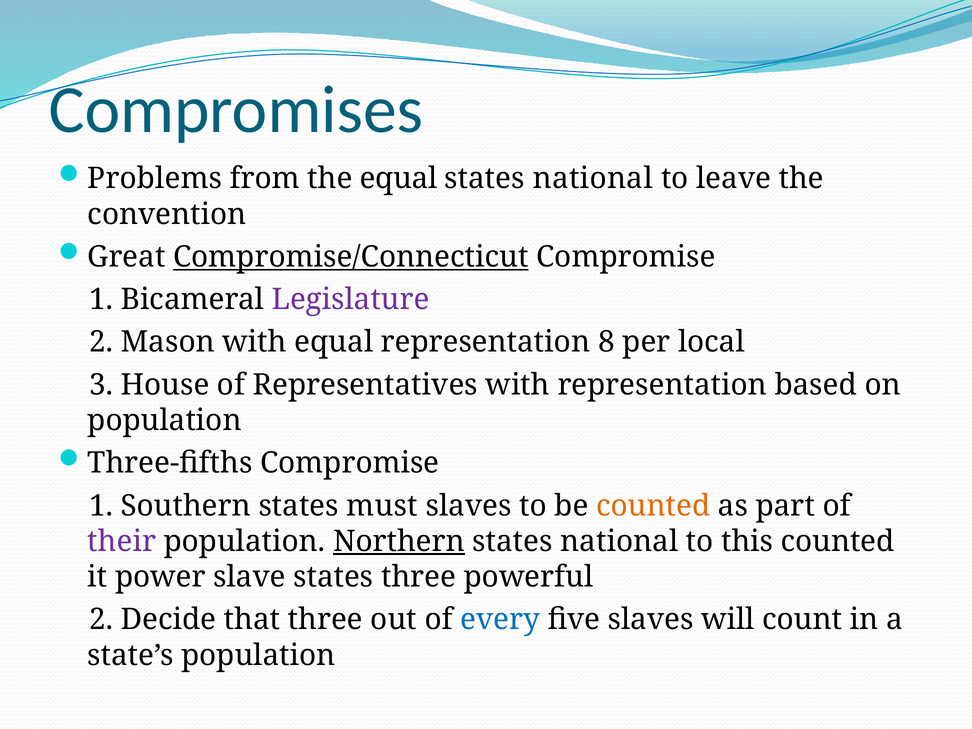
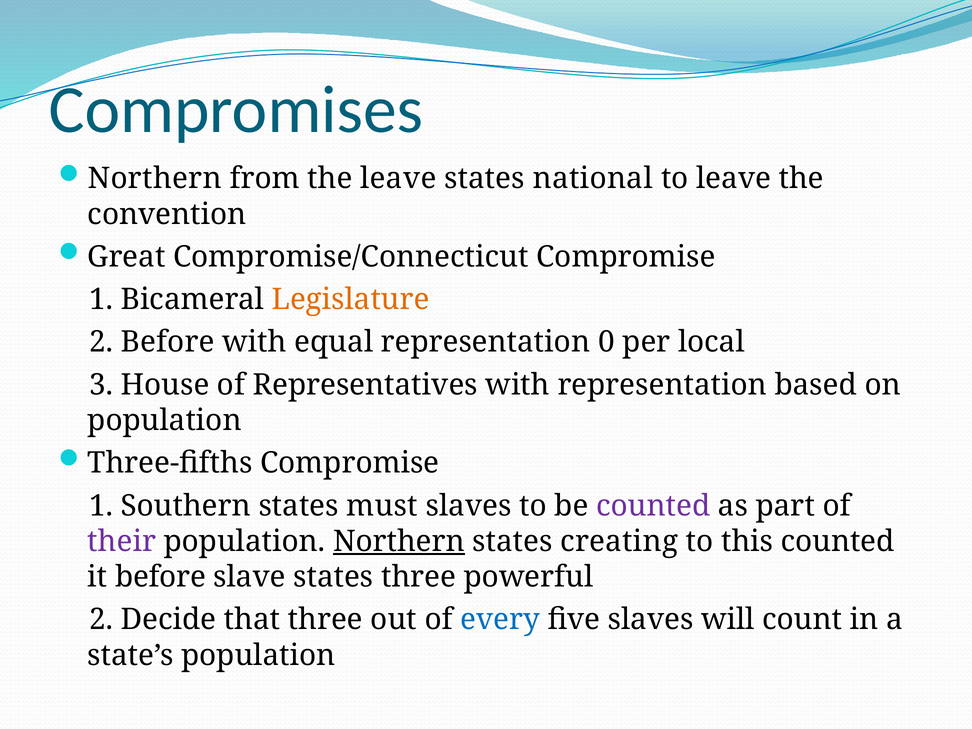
Problems: Problems -> Northern (155, 179)
the equal: equal -> leave (398, 179)
Compromise/Connecticut underline: present -> none (351, 257)
Legislature colour: purple -> orange (351, 300)
2 Mason: Mason -> Before (168, 342)
8: 8 -> 0 (606, 342)
counted colour: orange -> purple (653, 506)
national: national -> creating (619, 541)
it power: power -> before (160, 577)
